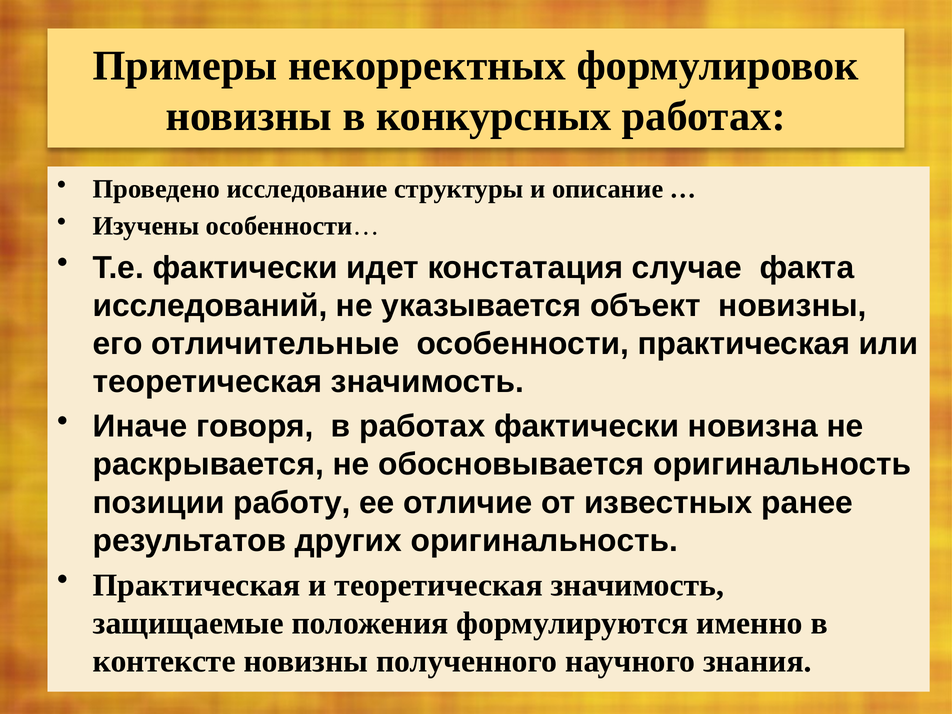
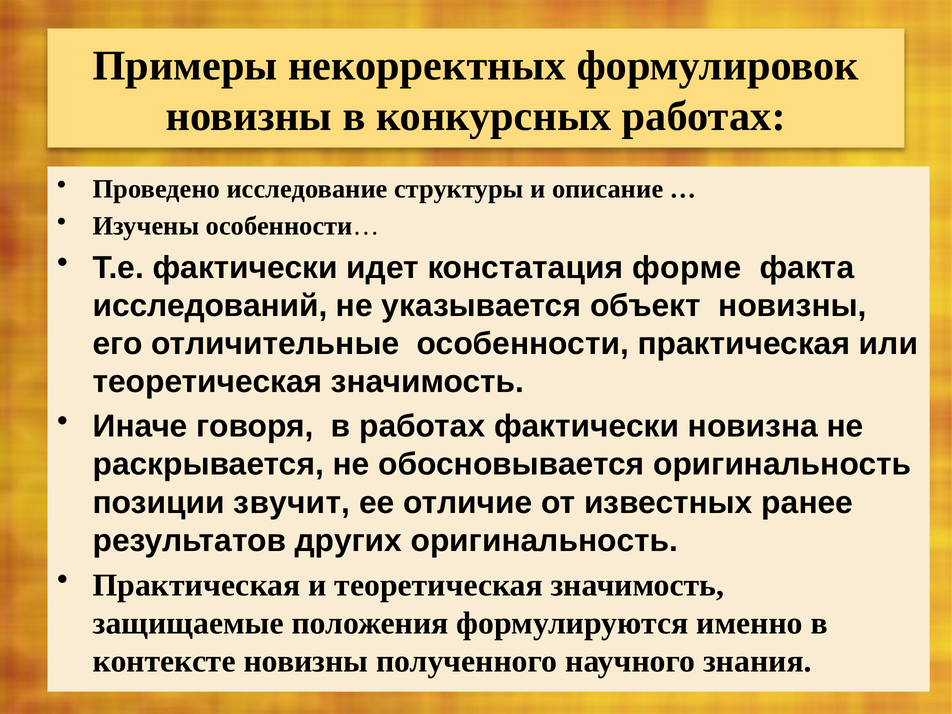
случае: случае -> форме (687, 268)
работу: работу -> звучит (292, 503)
